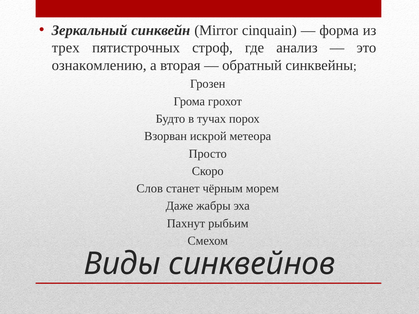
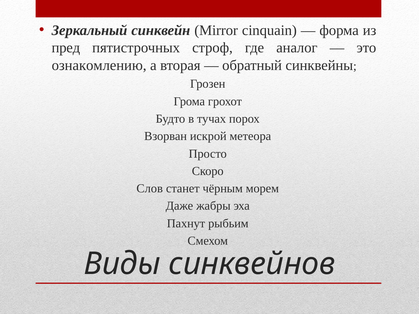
трех: трех -> пред (66, 48)
анализ: анализ -> аналог (297, 48)
